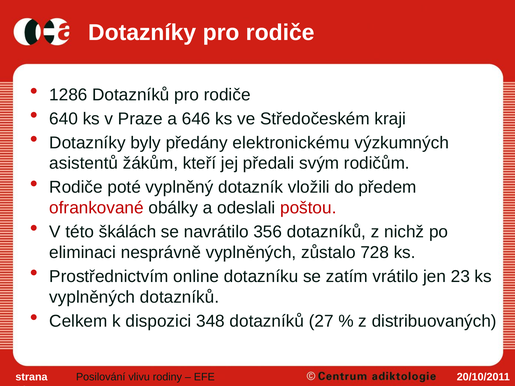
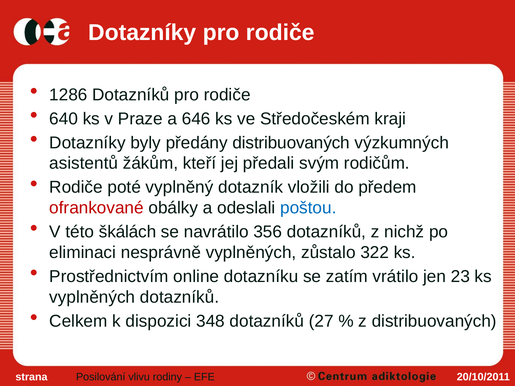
předány elektronickému: elektronickému -> distribuovaných (291, 143)
poštou colour: red -> blue (308, 208)
728: 728 -> 322 (375, 253)
